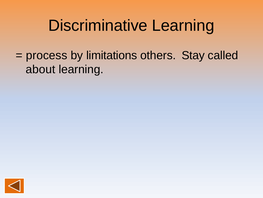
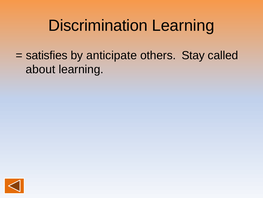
Discriminative: Discriminative -> Discrimination (98, 25)
process: process -> satisfies (47, 55)
limitations: limitations -> anticipate (112, 55)
